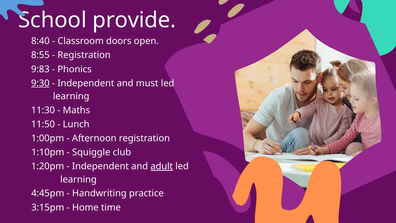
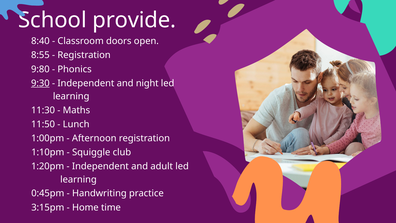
9:83: 9:83 -> 9:80 (40, 69)
must: must -> night (147, 83)
adult underline: present -> none (162, 166)
4:45pm: 4:45pm -> 0:45pm (48, 193)
